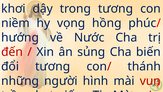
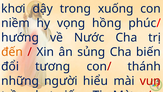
trong tương: tương -> xuống (116, 9)
đến colour: red -> orange (12, 52)
hình: hình -> hiểu (95, 81)
